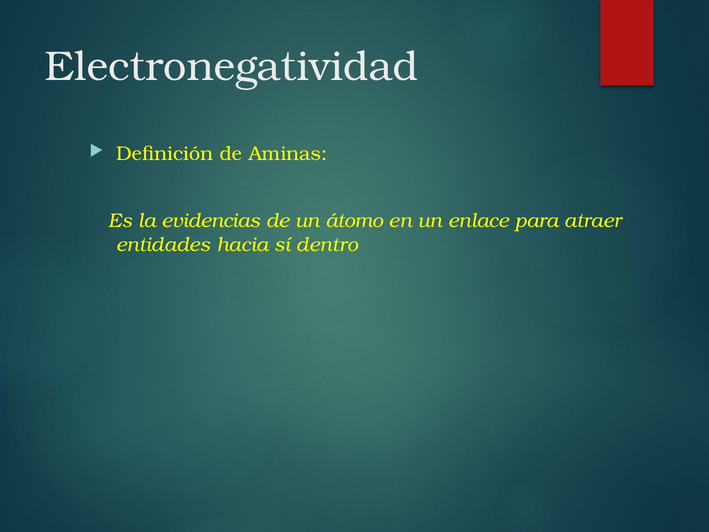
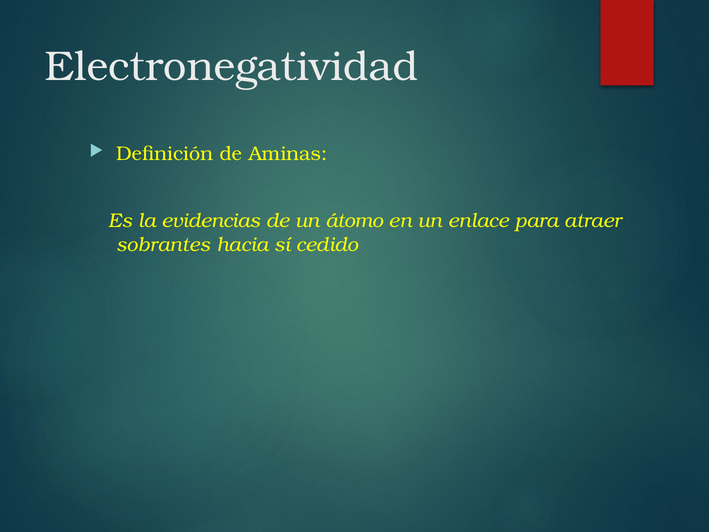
entidades: entidades -> sobrantes (163, 244)
dentro: dentro -> cedido (327, 244)
